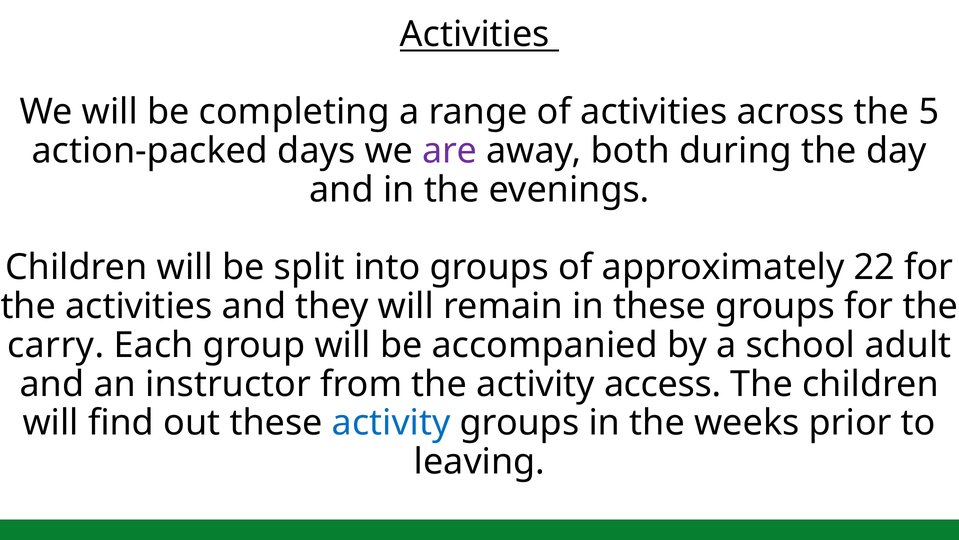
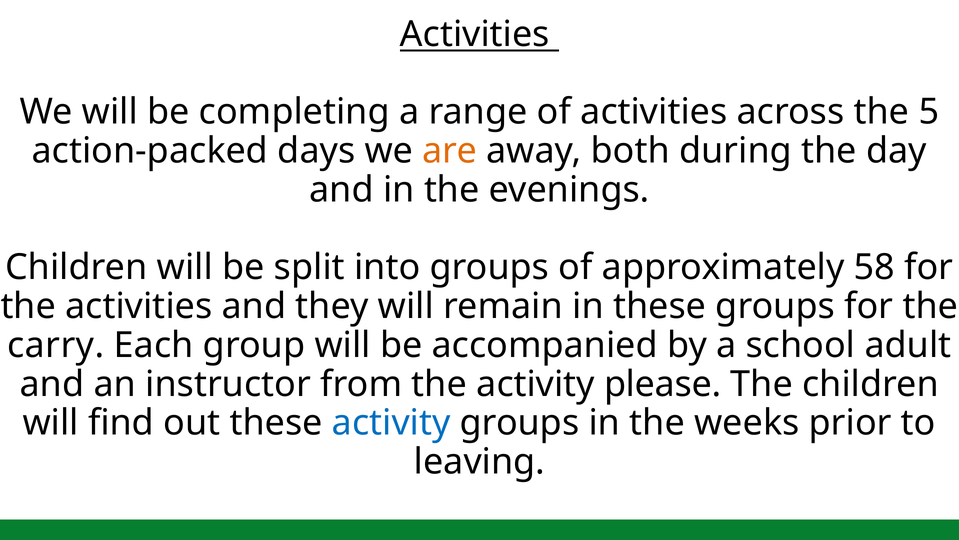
are colour: purple -> orange (450, 151)
22: 22 -> 58 (874, 267)
access: access -> please (663, 384)
